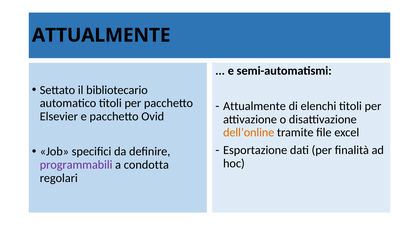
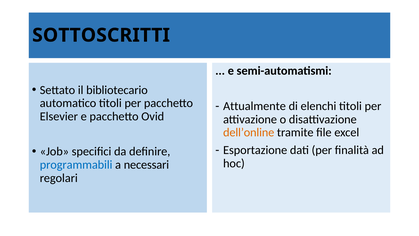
ATTUALMENTE: ATTUALMENTE -> SOTTOSCRITTI (101, 35)
programmabili colour: purple -> blue (76, 165)
condotta: condotta -> necessari (146, 165)
